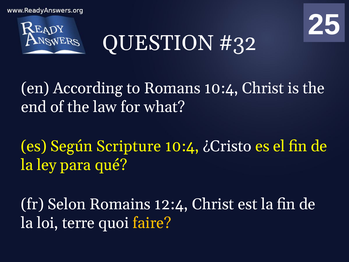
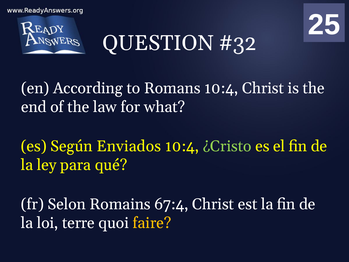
Scripture: Scripture -> Enviados (129, 146)
¿Cristo colour: white -> light green (227, 146)
12:4: 12:4 -> 67:4 (171, 204)
